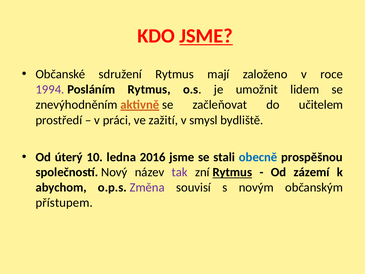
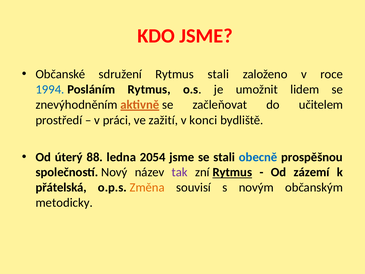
JSME underline: present -> none (206, 36)
Rytmus mají: mají -> stali (218, 74)
1994 colour: purple -> blue (50, 89)
smysl: smysl -> konci (203, 120)
10: 10 -> 88 (95, 157)
2016: 2016 -> 2054 (153, 157)
abychom: abychom -> přátelská (61, 187)
Změna colour: purple -> orange (147, 187)
přístupem: přístupem -> metodicky (64, 203)
